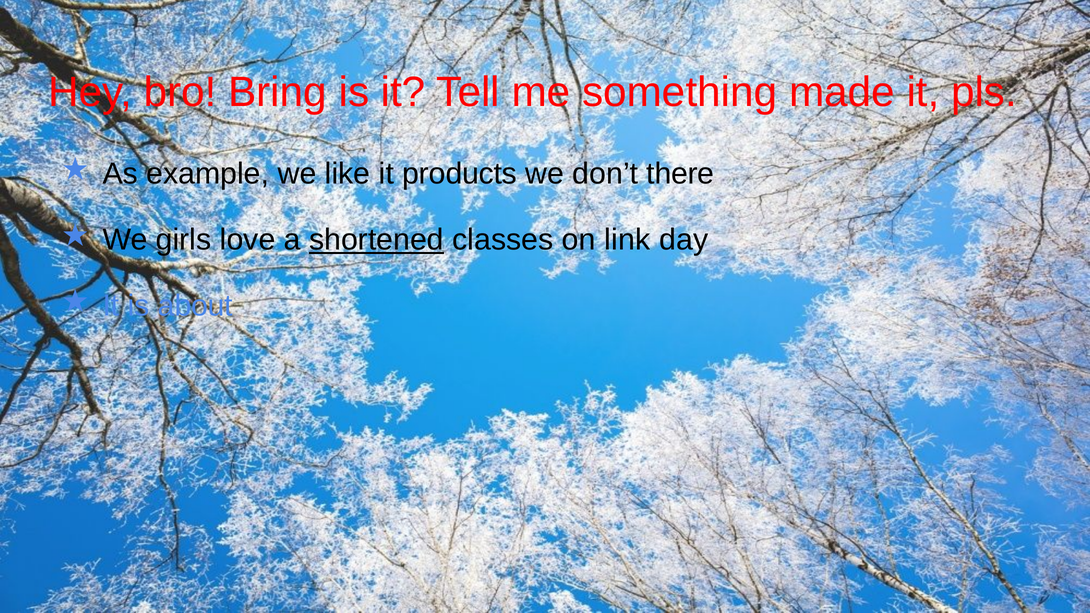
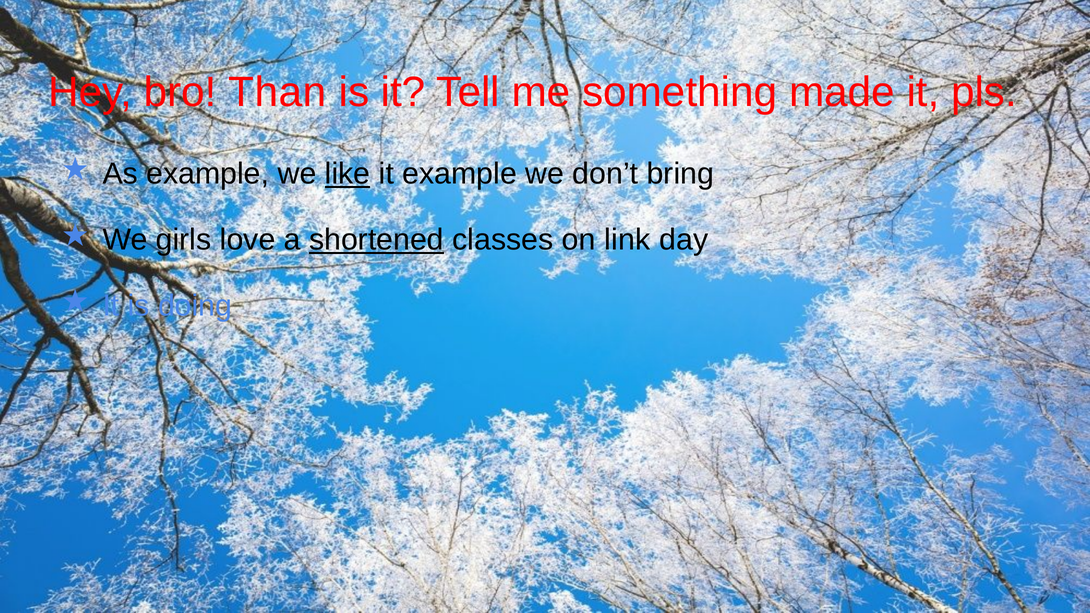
Bring: Bring -> Than (277, 92)
like underline: none -> present (348, 174)
it products: products -> example (460, 174)
there: there -> bring (680, 174)
about: about -> doing (195, 306)
